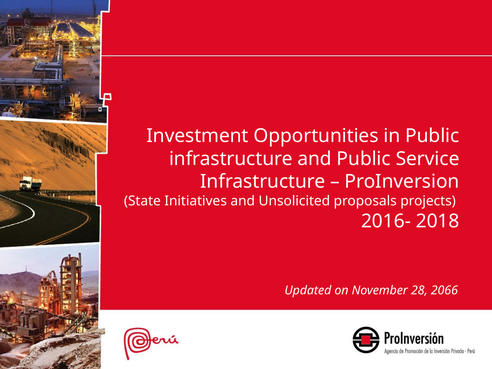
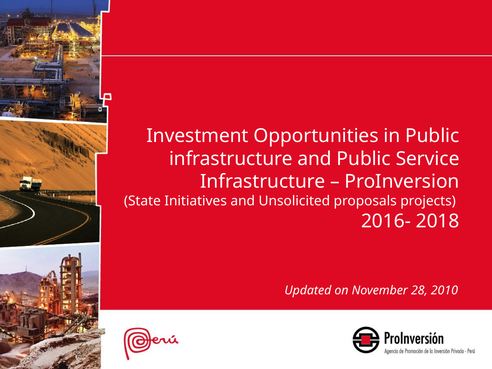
2066: 2066 -> 2010 (444, 290)
